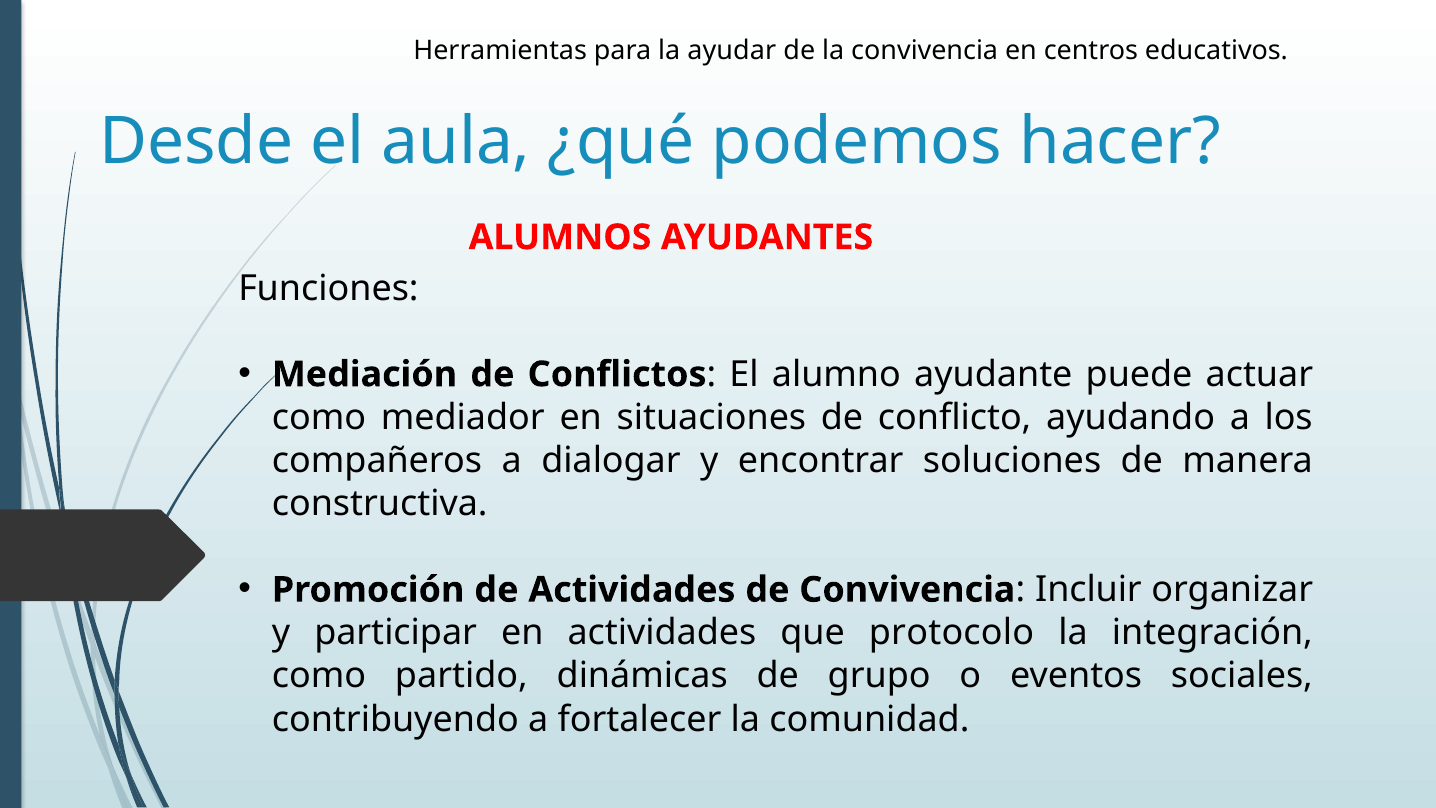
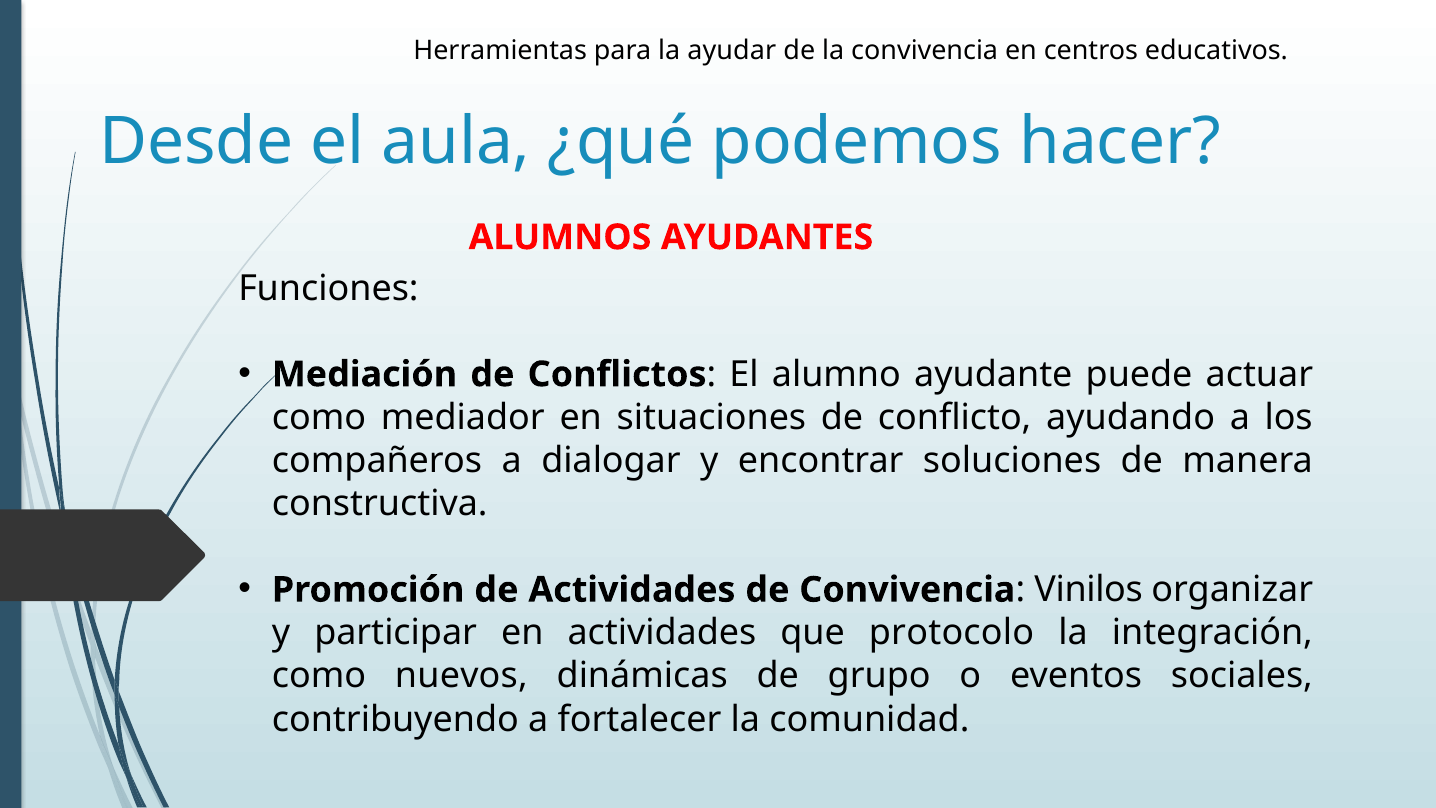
Incluir: Incluir -> Vinilos (1089, 590)
partido: partido -> nuevos (461, 676)
